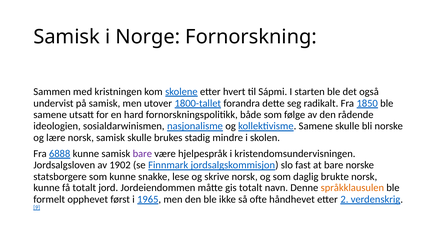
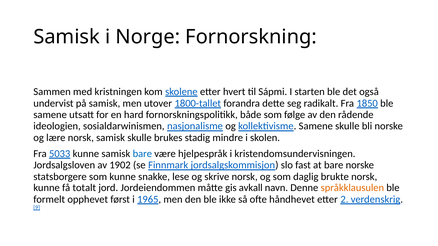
6888: 6888 -> 5033 (60, 154)
bare colour: purple -> blue (142, 154)
gis totalt: totalt -> avkall (251, 188)
